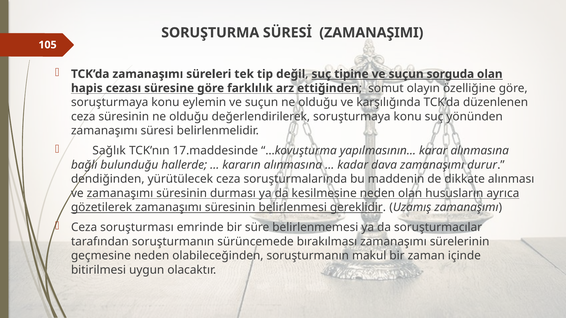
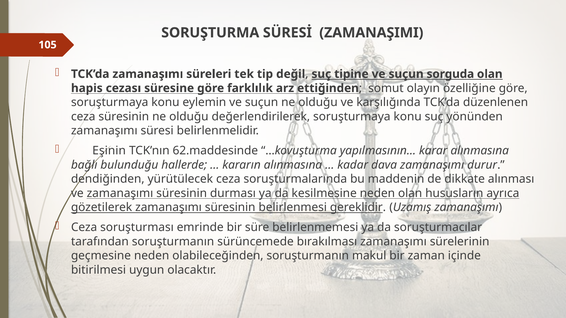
Sağlık: Sağlık -> Eşinin (109, 151)
17.maddesinde: 17.maddesinde -> 62.maddesinde (215, 151)
